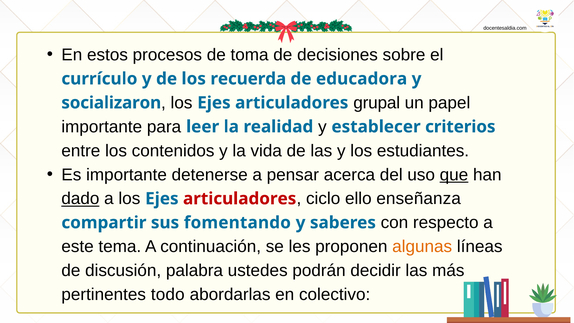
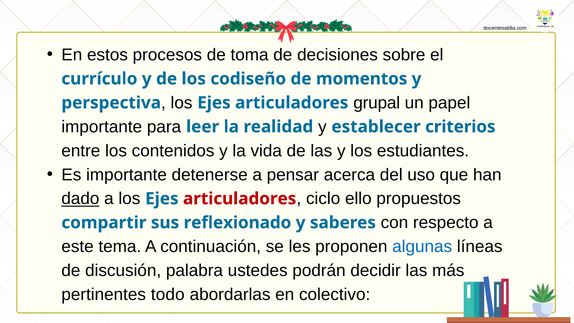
recuerda: recuerda -> codiseño (248, 79)
educadora: educadora -> momentos (362, 79)
socializaron: socializaron -> perspectiva (111, 103)
que underline: present -> none (454, 175)
enseñanza: enseñanza -> propuestos (419, 199)
fomentando: fomentando -> reflexionado (237, 223)
algunas colour: orange -> blue (422, 247)
